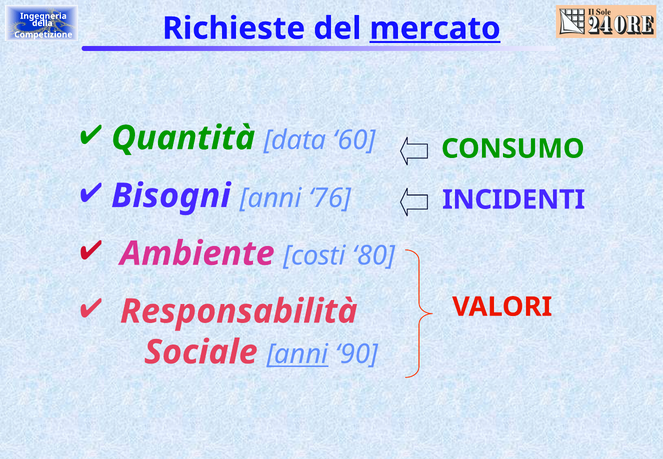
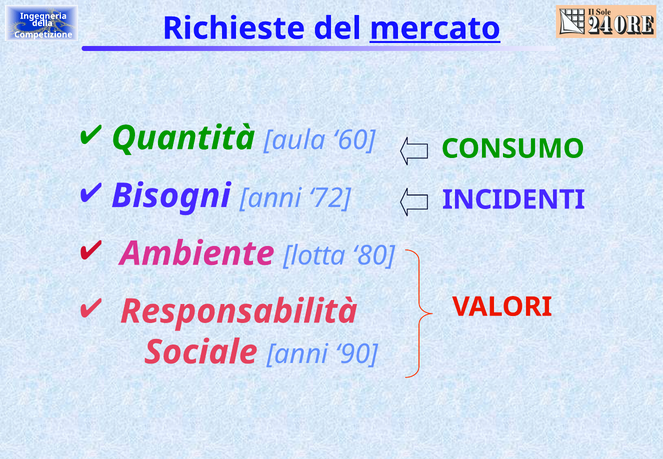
data: data -> aula (295, 140)
76: 76 -> 72 (330, 198)
costi: costi -> lotta (315, 256)
anni underline: present -> none (297, 354)
